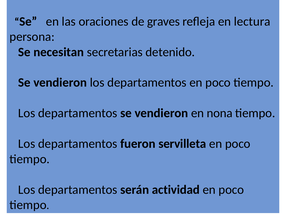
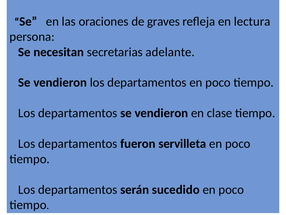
detenido: detenido -> adelante (170, 52)
nona: nona -> clase (220, 113)
actividad: actividad -> sucedido (176, 189)
